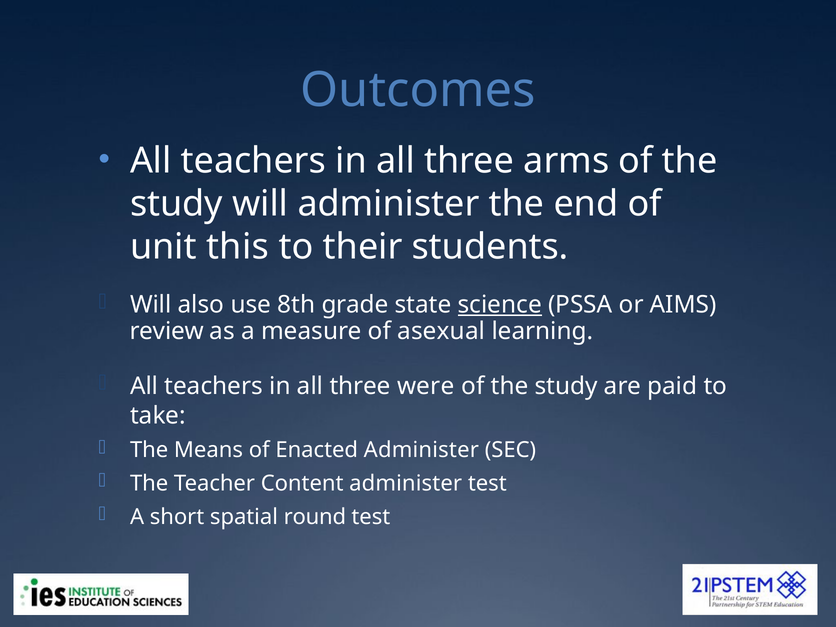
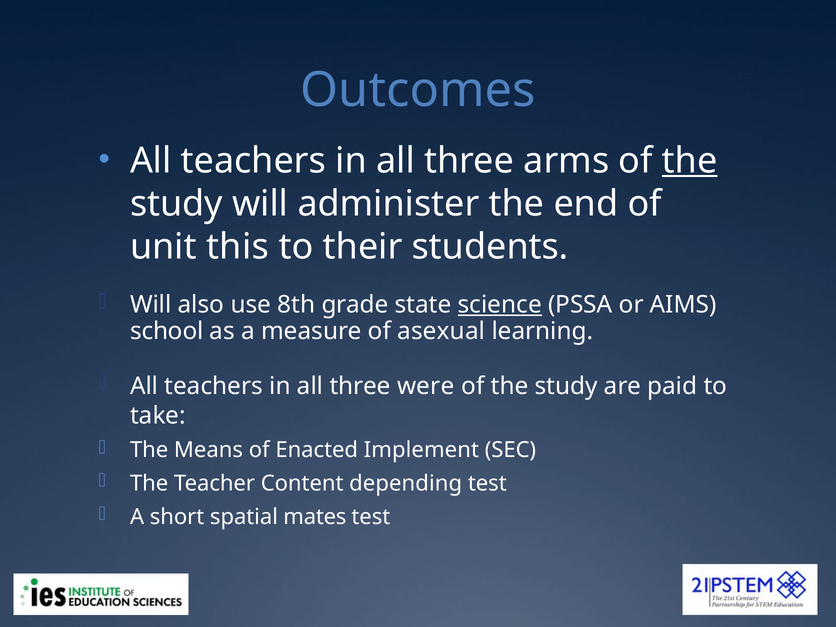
the underline: none -> present (690, 161)
review: review -> school (167, 331)
Enacted Administer: Administer -> Implement (421, 450)
Content administer: administer -> depending (406, 484)
round: round -> mates (315, 517)
